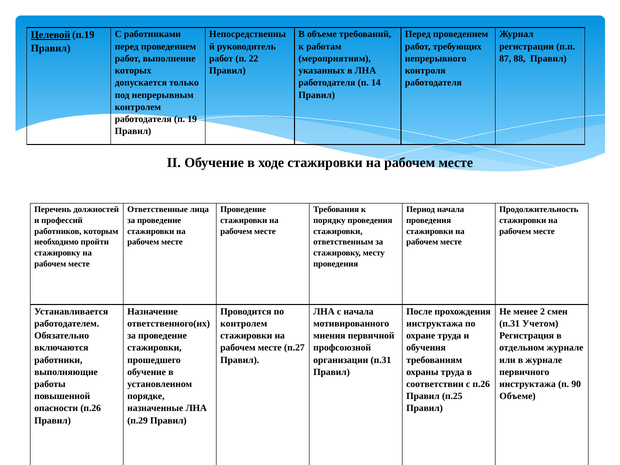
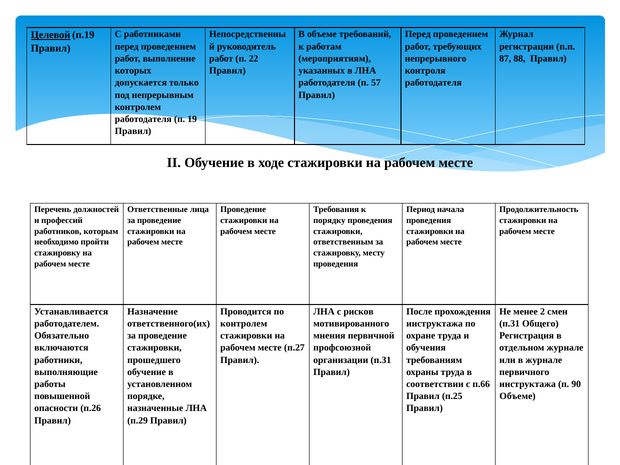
14: 14 -> 57 (376, 83)
с начала: начала -> рисков (359, 312)
Учетом: Учетом -> Общего (540, 324)
с п.26: п.26 -> п.66 (481, 384)
